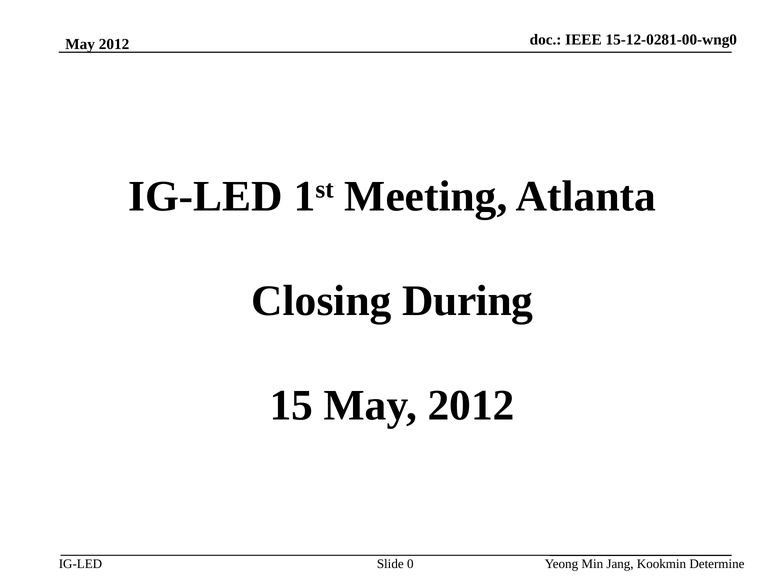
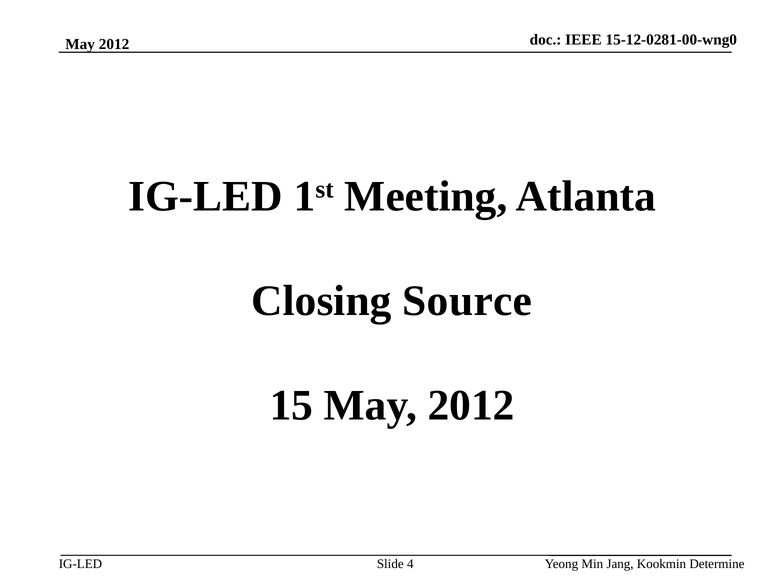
During: During -> Source (467, 301)
0: 0 -> 4 (410, 564)
